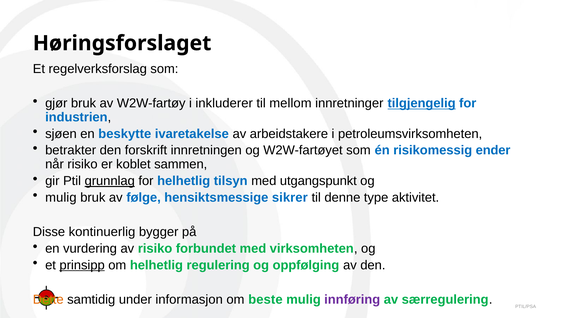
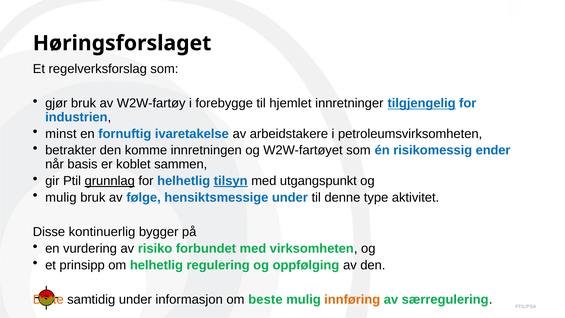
inkluderer: inkluderer -> forebygge (224, 103)
mellom: mellom -> hjemlet (290, 103)
sjøen: sjøen -> minst (61, 134)
beskytte: beskytte -> fornuftig (125, 134)
forskrift: forskrift -> komme (146, 150)
når risiko: risiko -> basis (82, 164)
tilsyn underline: none -> present (231, 181)
hensiktsmessige sikrer: sikrer -> under (290, 197)
prinsipp underline: present -> none (82, 265)
innføring colour: purple -> orange (352, 300)
